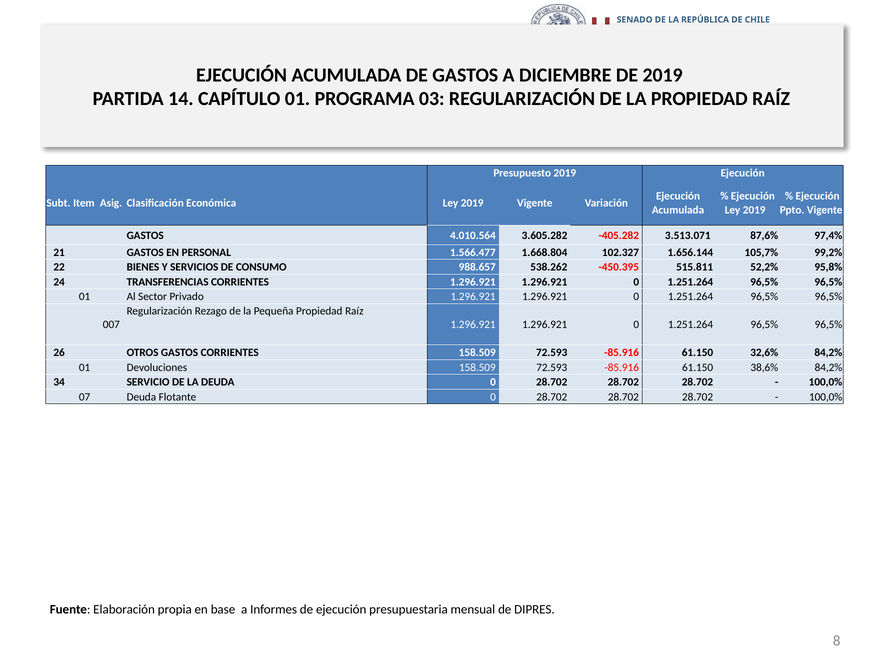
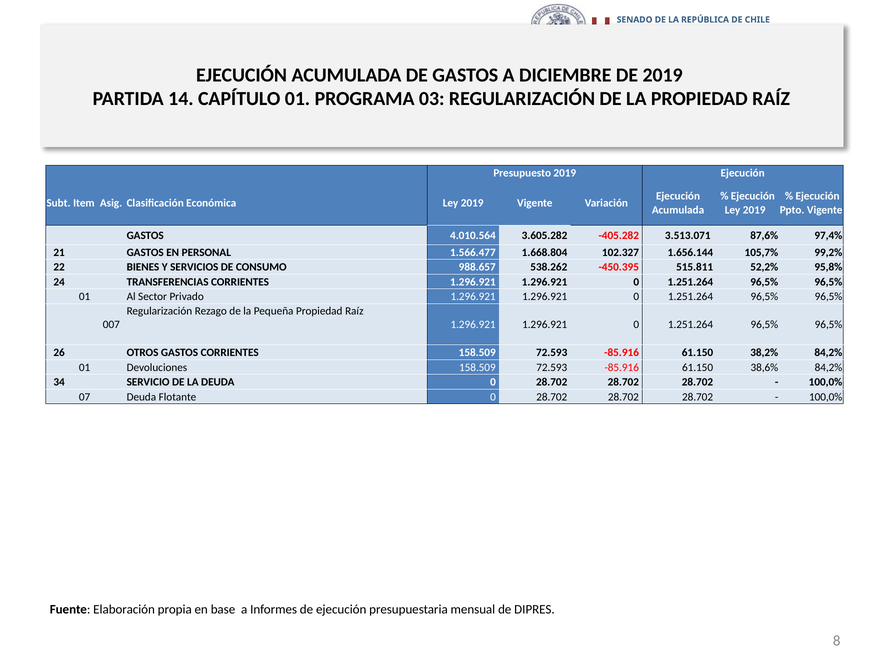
32,6%: 32,6% -> 38,2% (764, 352)
